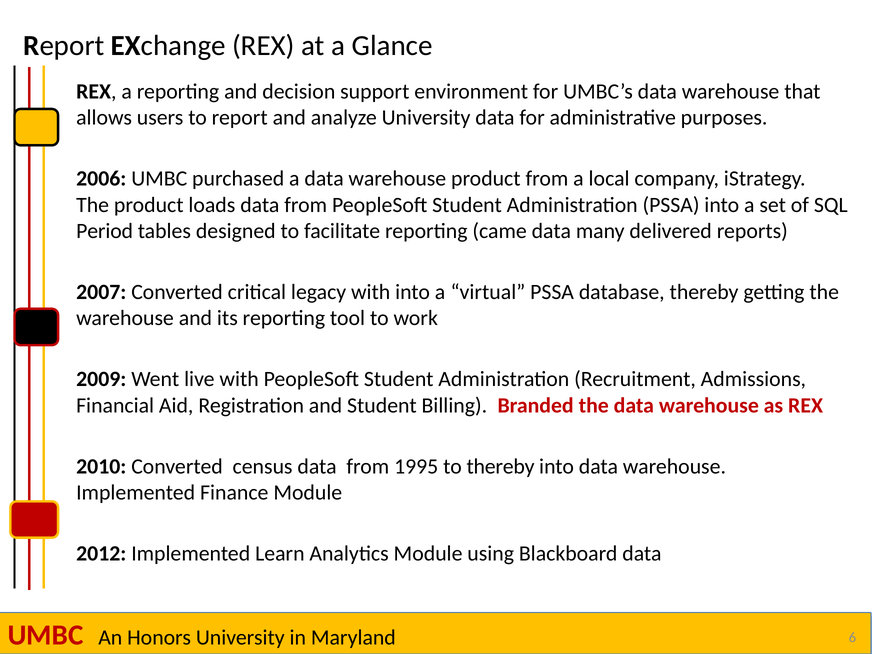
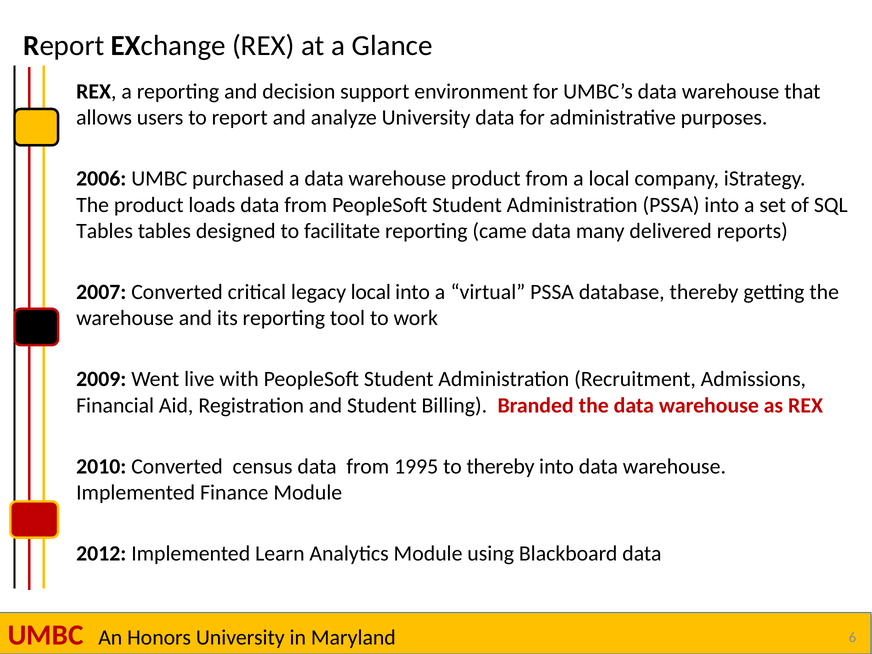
Period: Period -> Tables (105, 231)
legacy with: with -> local (371, 292)
